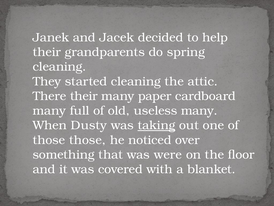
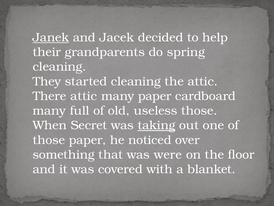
Janek underline: none -> present (51, 37)
There their: their -> attic (84, 96)
useless many: many -> those (199, 110)
Dusty: Dusty -> Secret (89, 125)
those those: those -> paper (88, 140)
